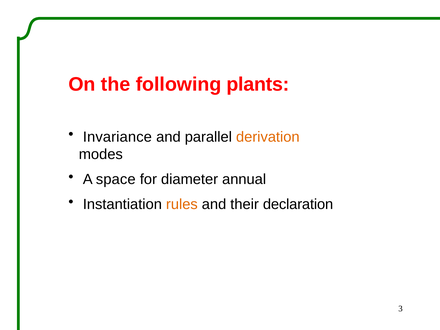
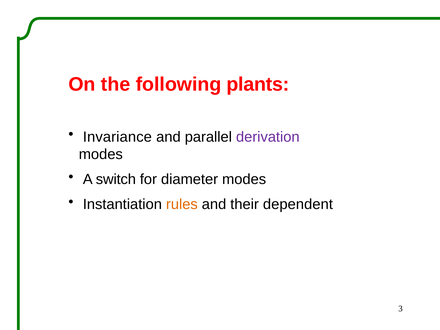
derivation colour: orange -> purple (268, 137)
space: space -> switch (116, 179)
diameter annual: annual -> modes (244, 179)
declaration: declaration -> dependent (298, 204)
